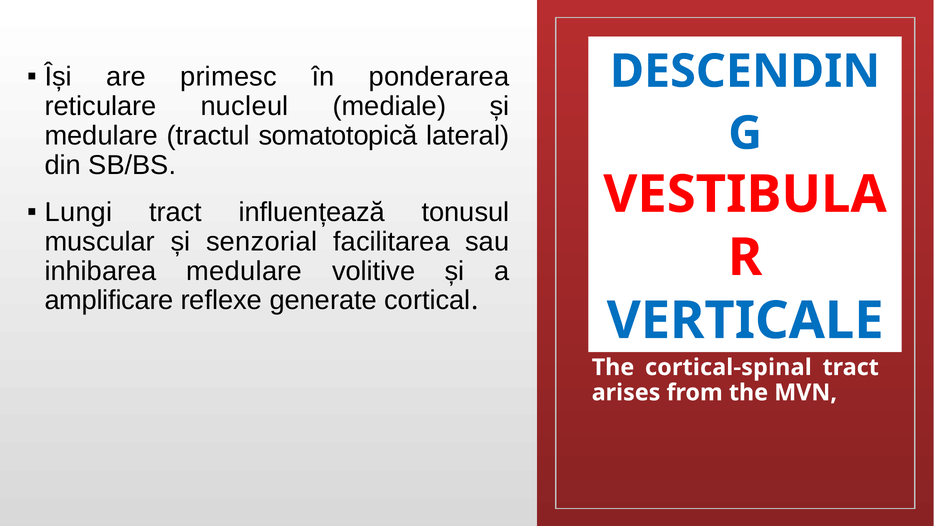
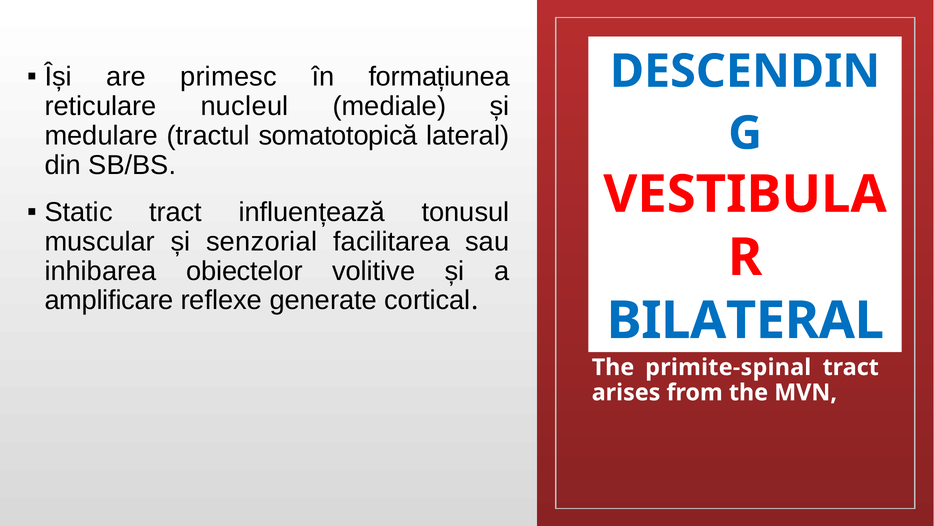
ponderarea: ponderarea -> formațiunea (439, 77)
Lungi: Lungi -> Static (79, 212)
inhibarea medulare: medulare -> obiectelor (244, 271)
VERTICALE: VERTICALE -> BILATERAL (745, 320)
cortical-spinal: cortical-spinal -> primite-spinal (728, 367)
